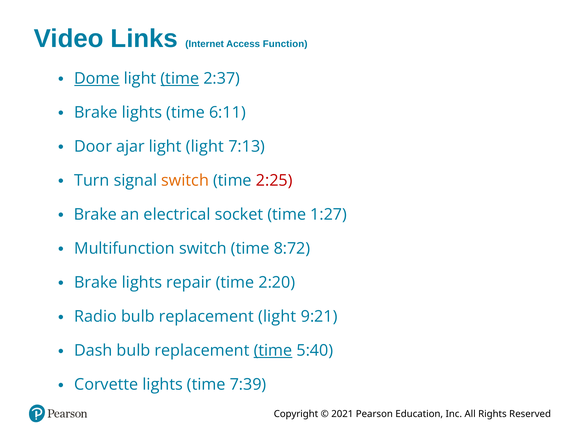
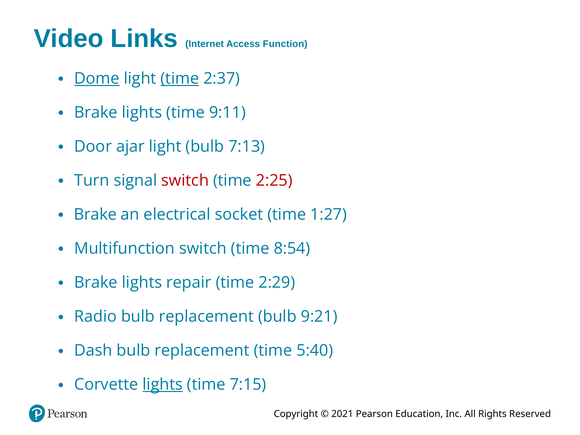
6:11: 6:11 -> 9:11 (227, 112)
light light: light -> bulb (205, 147)
switch colour: orange -> red (185, 181)
8:72: 8:72 -> 8:54 (292, 249)
2:20: 2:20 -> 2:29 (277, 283)
replacement light: light -> bulb (277, 317)
time underline: present -> none (273, 351)
lights underline: none -> present (163, 385)
7:39: 7:39 -> 7:15 (248, 385)
